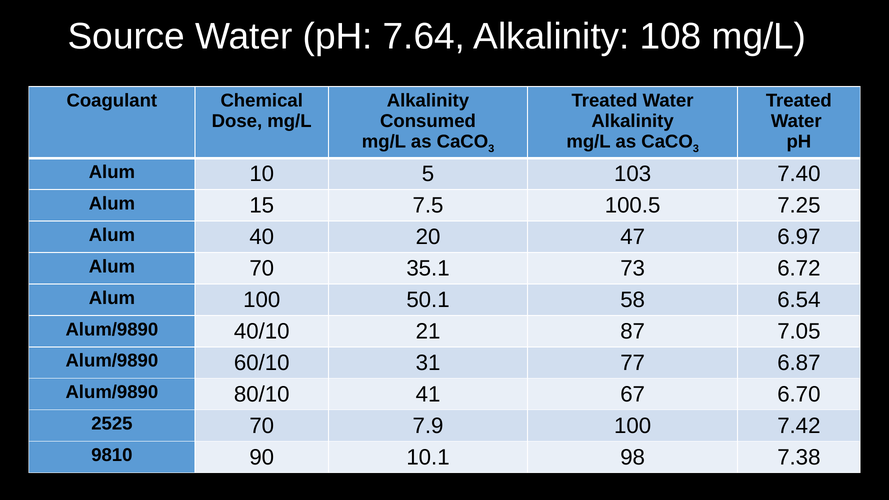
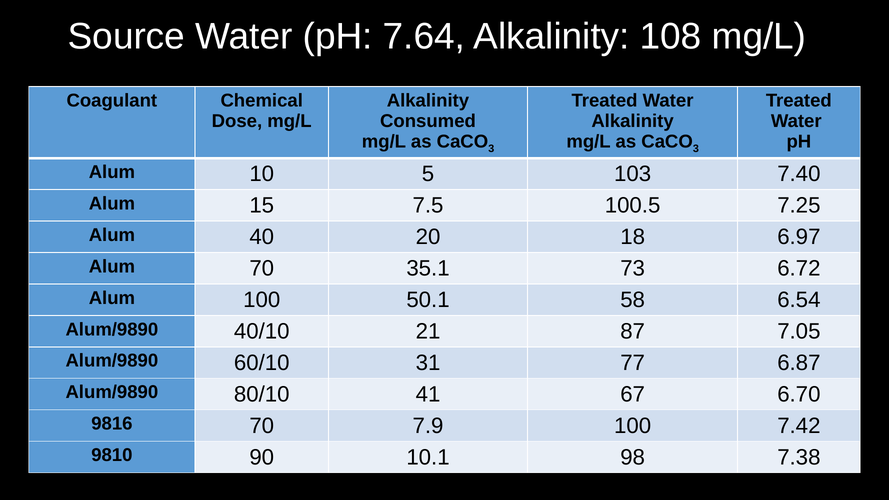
47: 47 -> 18 (633, 237)
2525: 2525 -> 9816 (112, 424)
